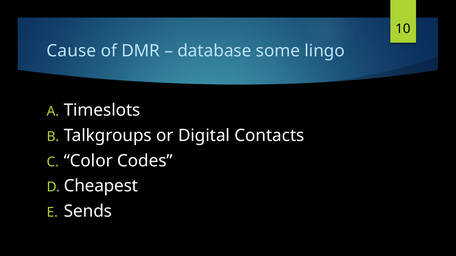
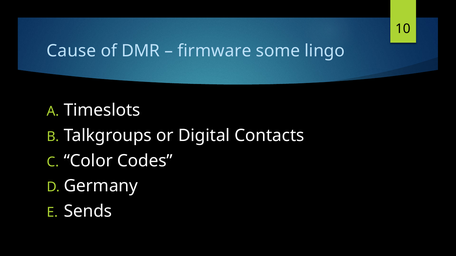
database: database -> firmware (214, 51)
Cheapest: Cheapest -> Germany (101, 186)
